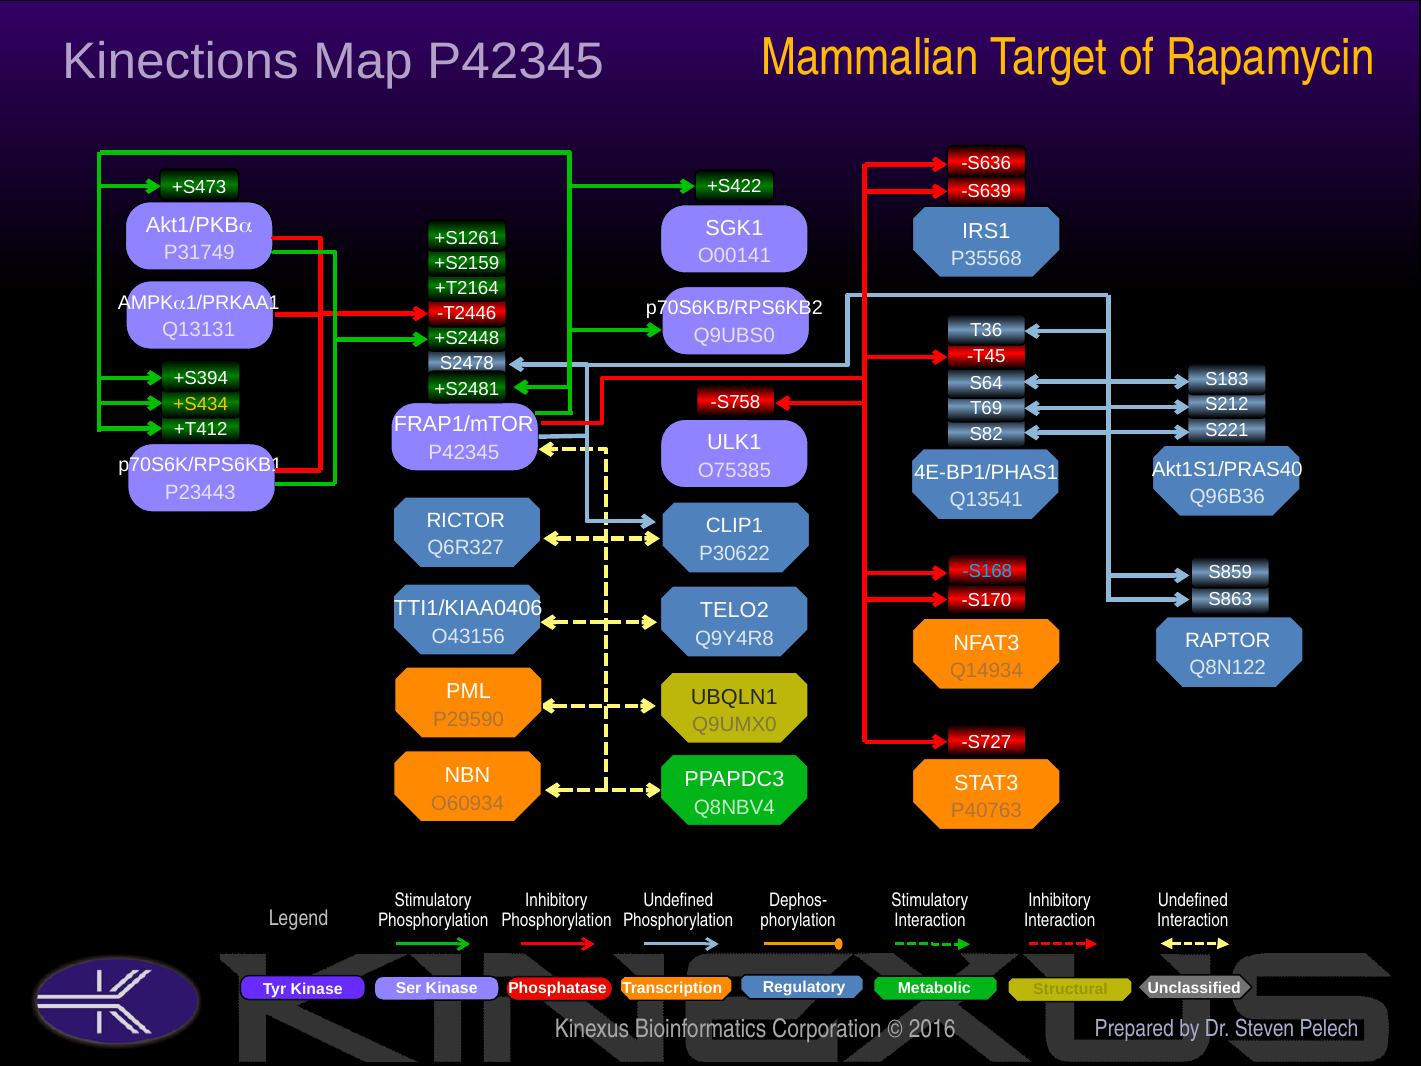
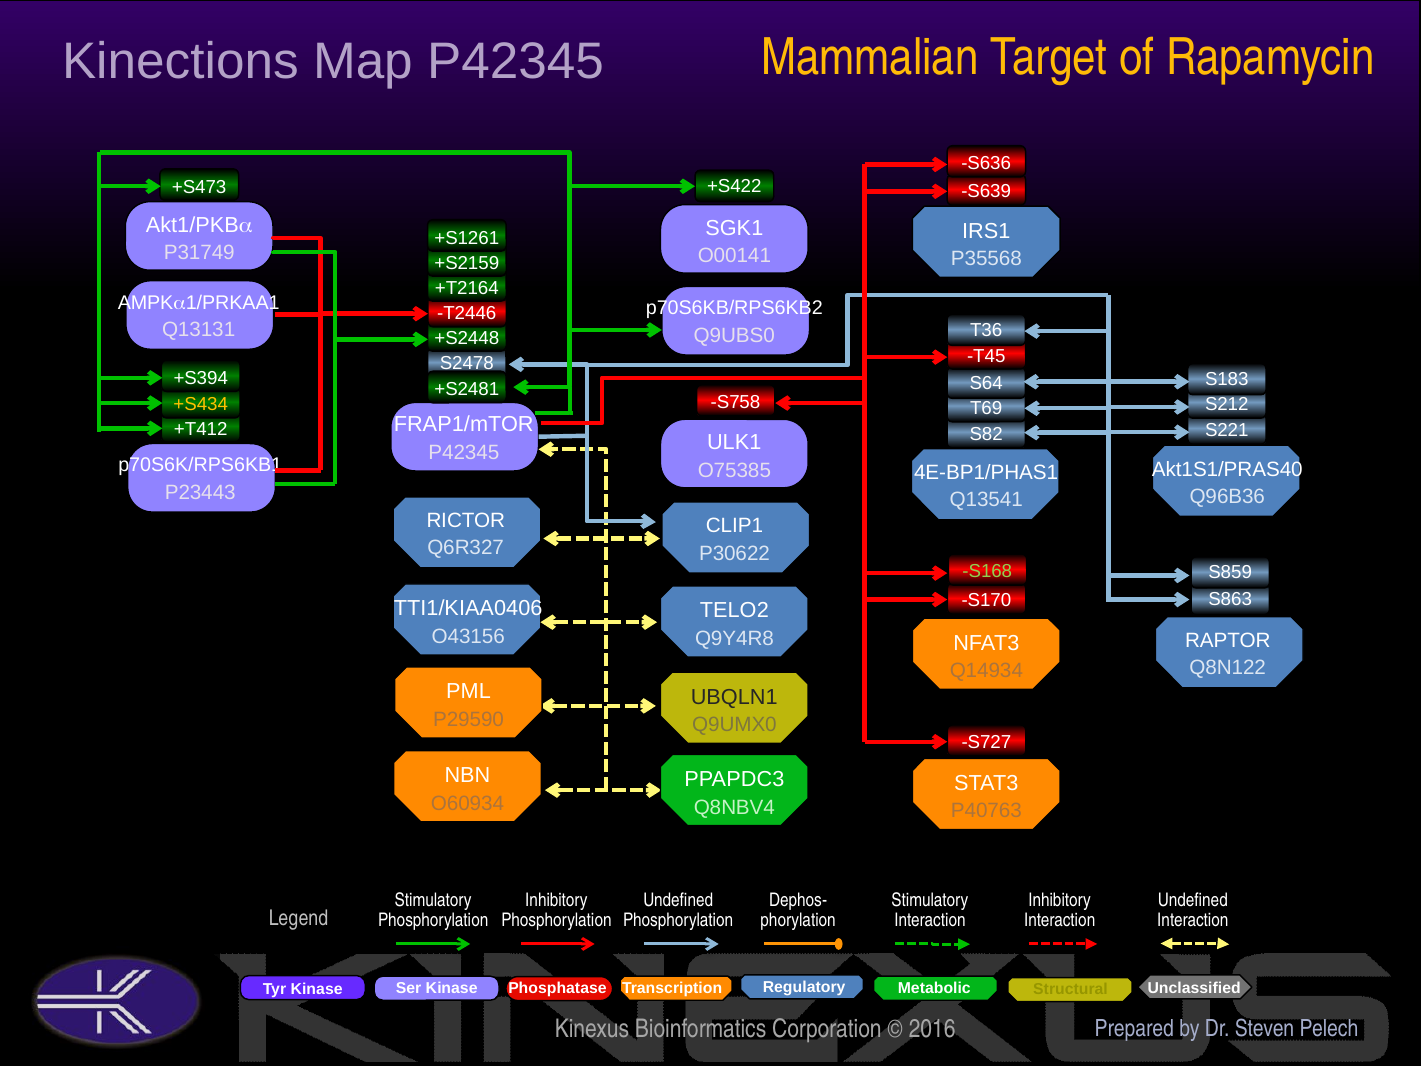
S168 colour: light blue -> light green (987, 571)
